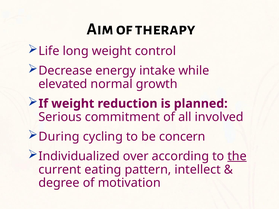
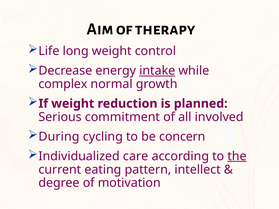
intake underline: none -> present (157, 71)
elevated: elevated -> complex (63, 84)
over: over -> care (136, 156)
